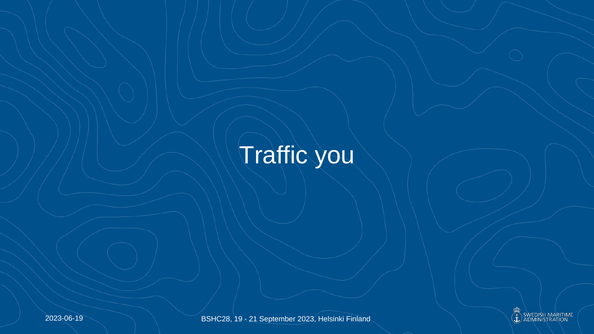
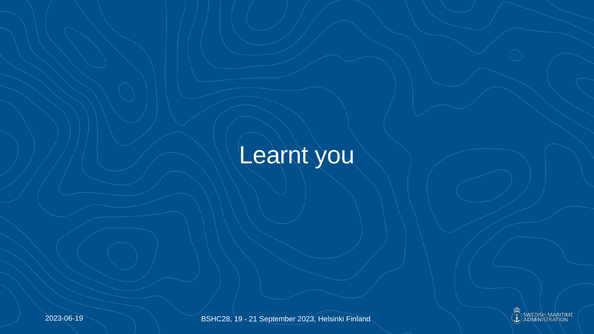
Traffic: Traffic -> Learnt (274, 155)
